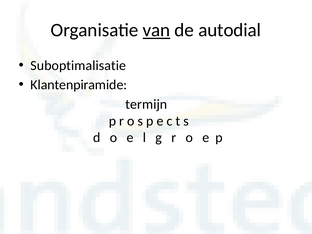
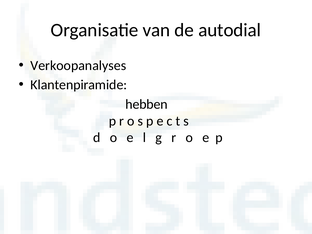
van underline: present -> none (156, 30)
Suboptimalisatie: Suboptimalisatie -> Verkoopanalyses (78, 65)
termijn: termijn -> hebben (146, 104)
